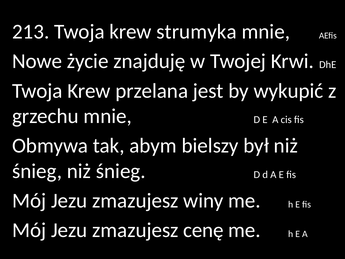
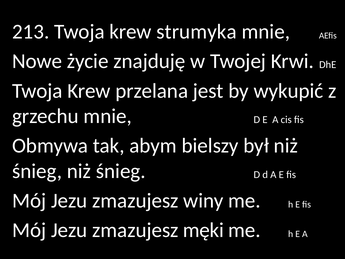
cenę: cenę -> męki (203, 230)
